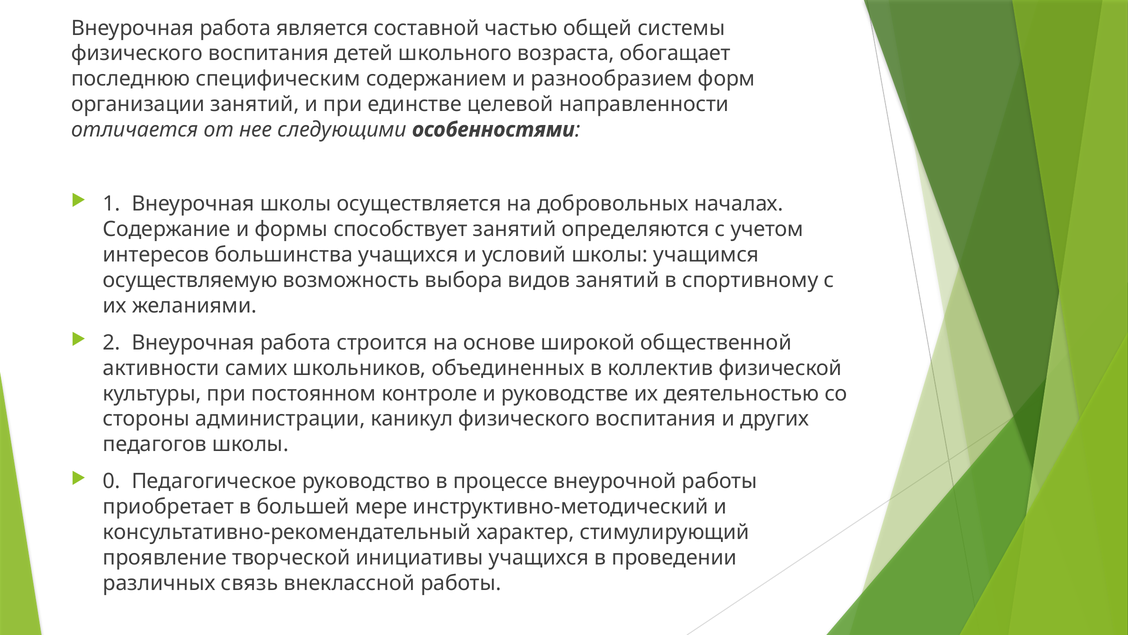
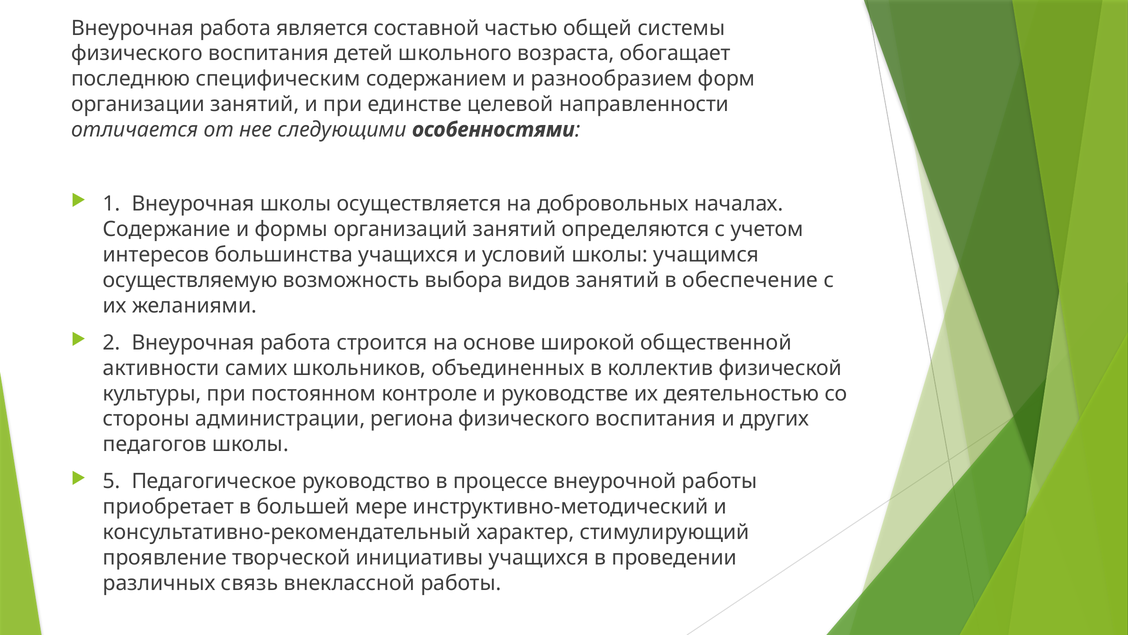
способствует: способствует -> организаций (400, 229)
спортивному: спортивному -> обеспечение (750, 280)
каникул: каникул -> региона (412, 419)
0: 0 -> 5 (112, 481)
